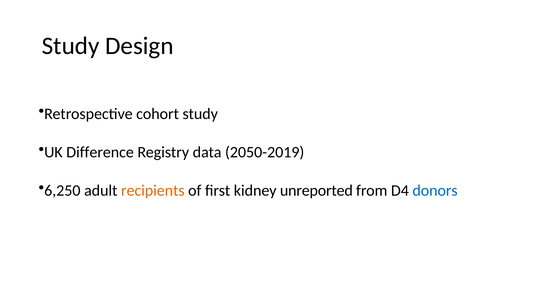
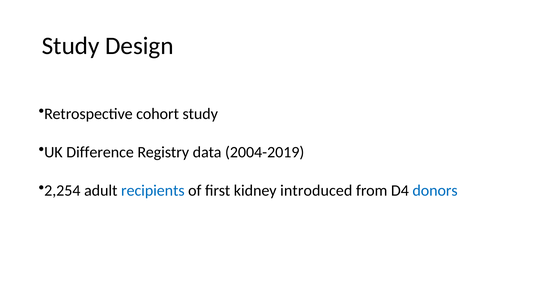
2050-2019: 2050-2019 -> 2004-2019 (265, 152)
6,250: 6,250 -> 2,254 (62, 191)
recipients colour: orange -> blue (153, 191)
unreported: unreported -> introduced (316, 191)
